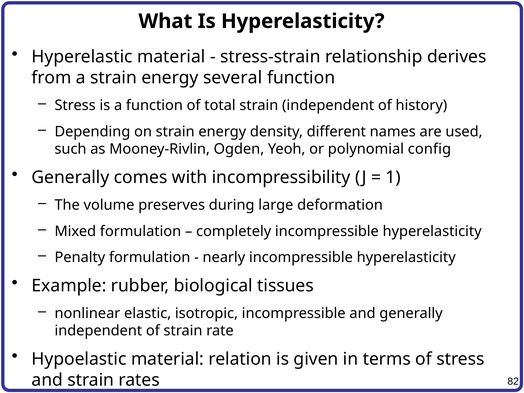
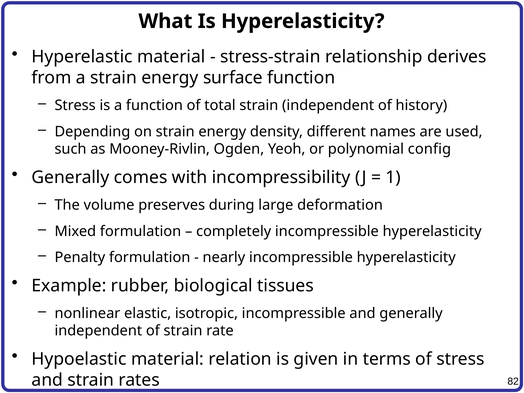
several: several -> surface (233, 78)
